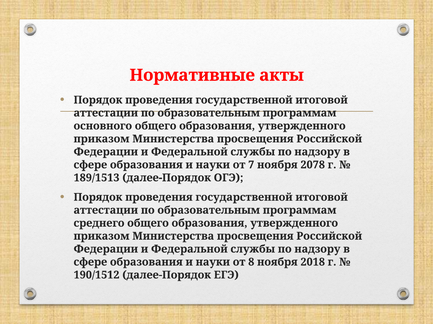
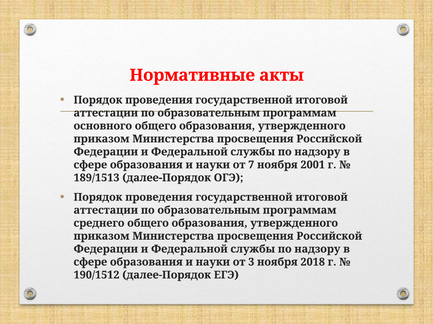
2078: 2078 -> 2001 (313, 165)
8: 8 -> 3 (251, 263)
